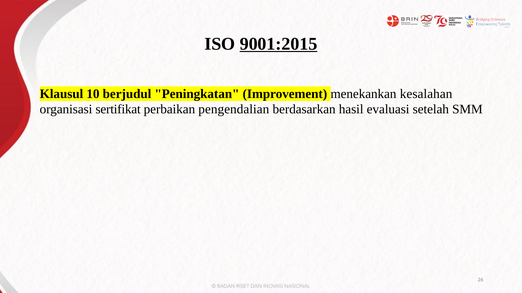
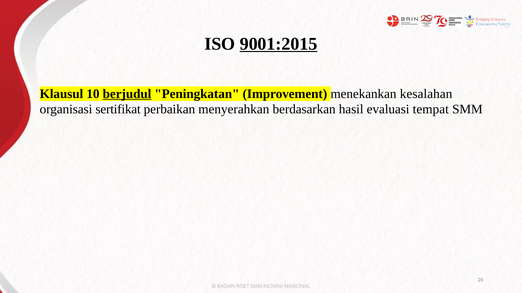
berjudul underline: none -> present (127, 94)
pengendalian: pengendalian -> menyerahkan (234, 110)
setelah: setelah -> tempat (431, 110)
